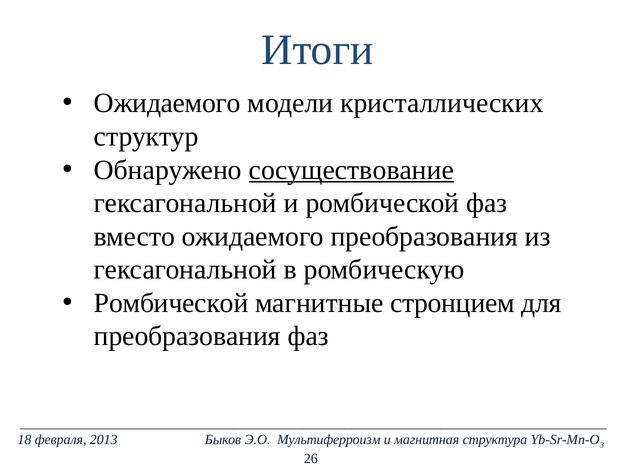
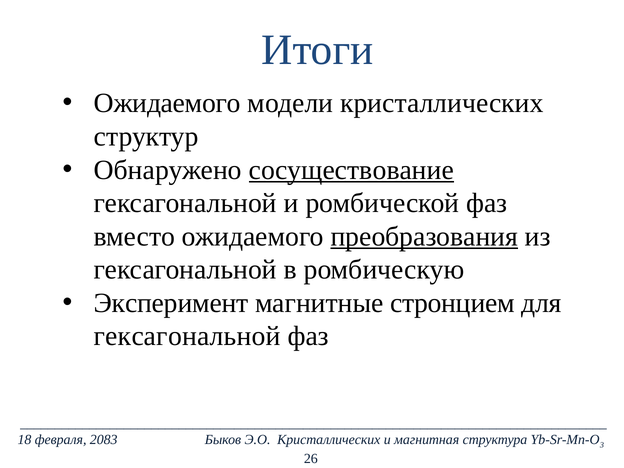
преобразования underline: none -> present (424, 236)
Ромбической: Ромбической -> Эксперимент (171, 303)
преобразования: преобразования -> гексагональной (187, 336)
2013: 2013 -> 2083 (104, 440)
Э.О Мультиферроизм: Мультиферроизм -> Кристаллических (329, 440)
